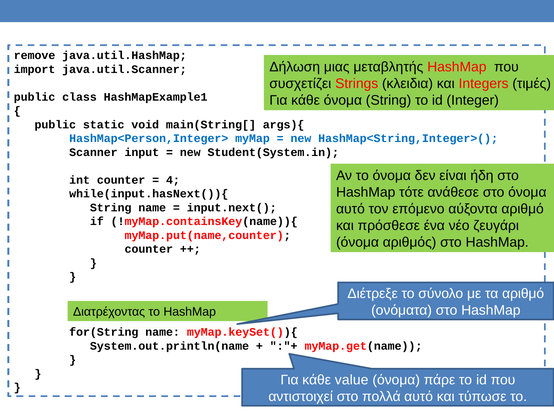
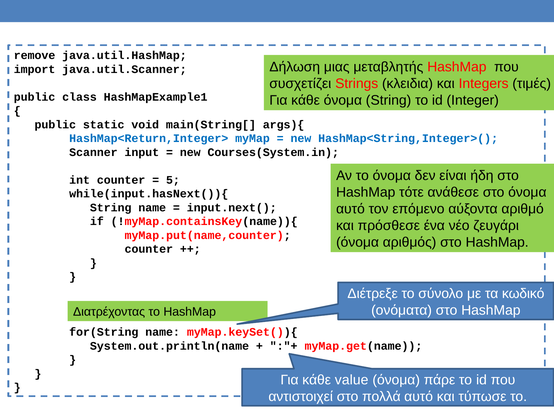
HashMap<Person,Integer>: HashMap<Person,Integer> -> HashMap<Return,Integer> (149, 139)
Student(System.in: Student(System.in -> Courses(System.in (273, 152)
4: 4 -> 5 (173, 180)
τα αριθμό: αριθμό -> κωδικό (523, 294)
